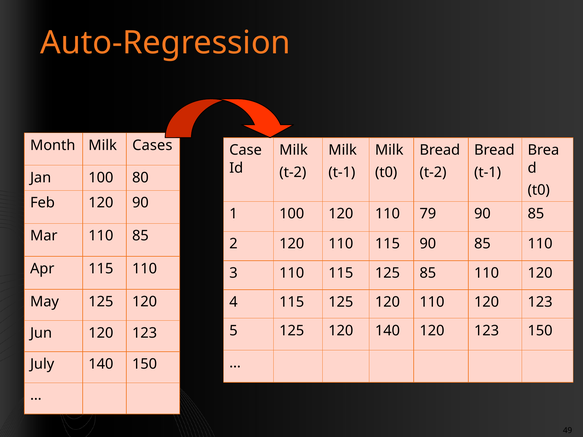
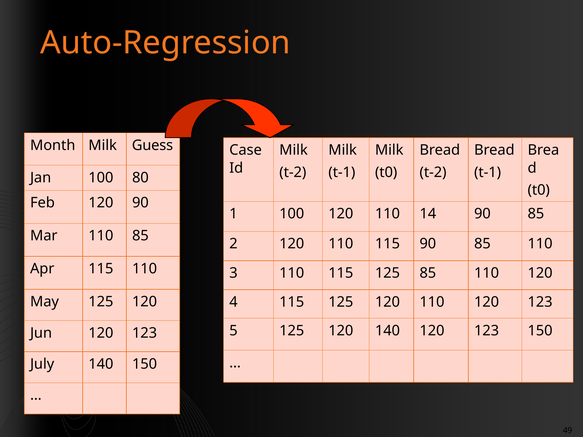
Cases: Cases -> Guess (152, 145)
79: 79 -> 14 (428, 214)
